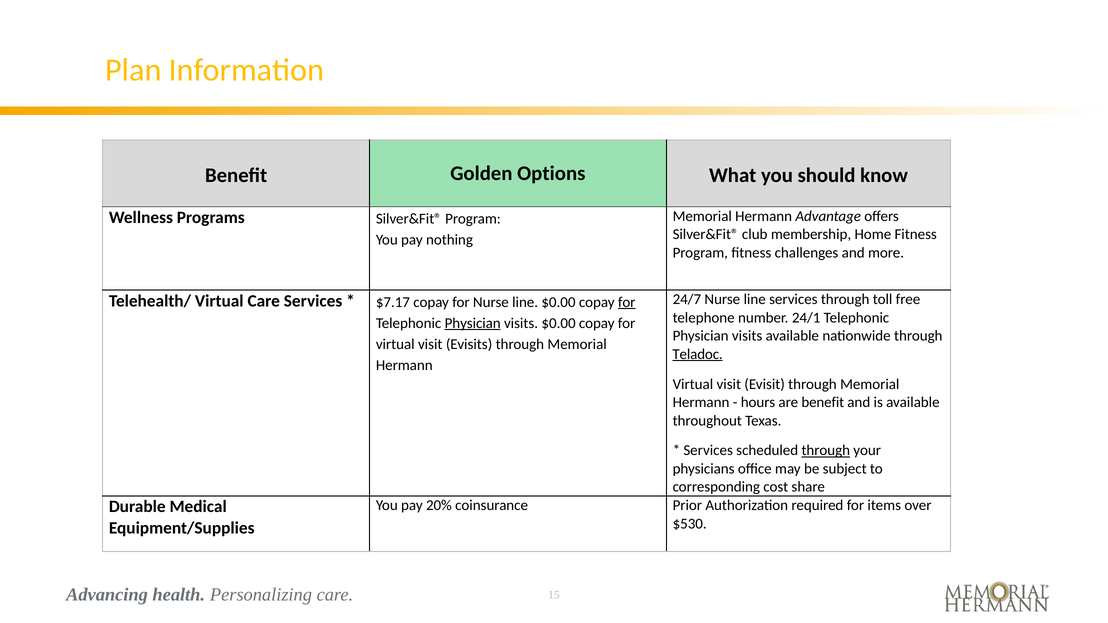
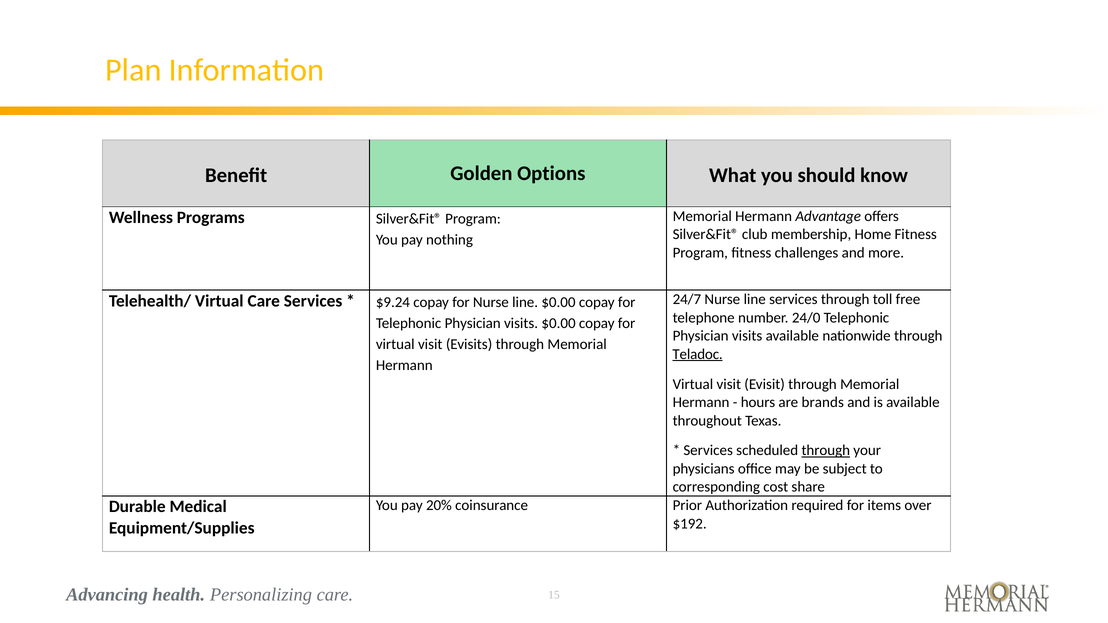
$7.17: $7.17 -> $9.24 (393, 302)
for underline: present -> none (627, 302)
24/1: 24/1 -> 24/0 (806, 318)
Physician underline: present -> none (473, 323)
are benefit: benefit -> brands (823, 402)
$530: $530 -> $192 (690, 524)
